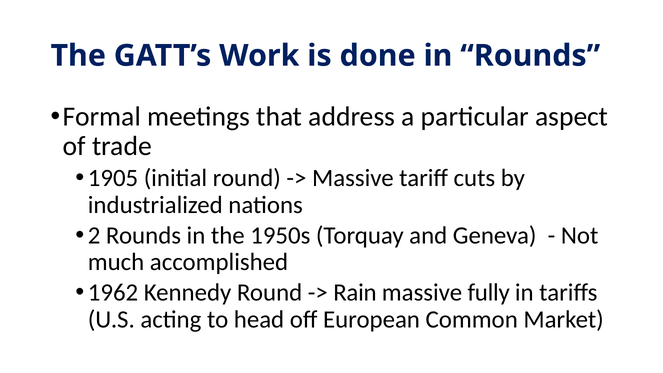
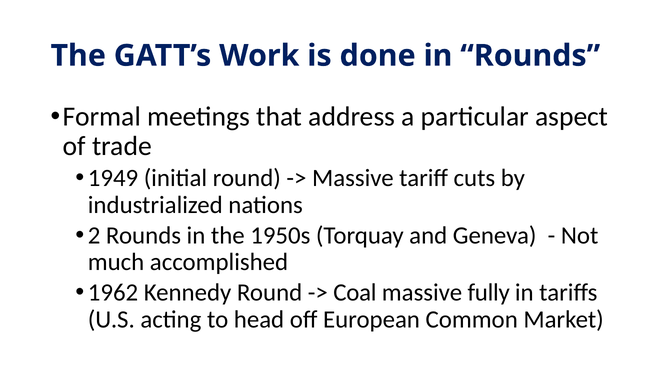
1905: 1905 -> 1949 (113, 178)
Rain: Rain -> Coal (355, 292)
